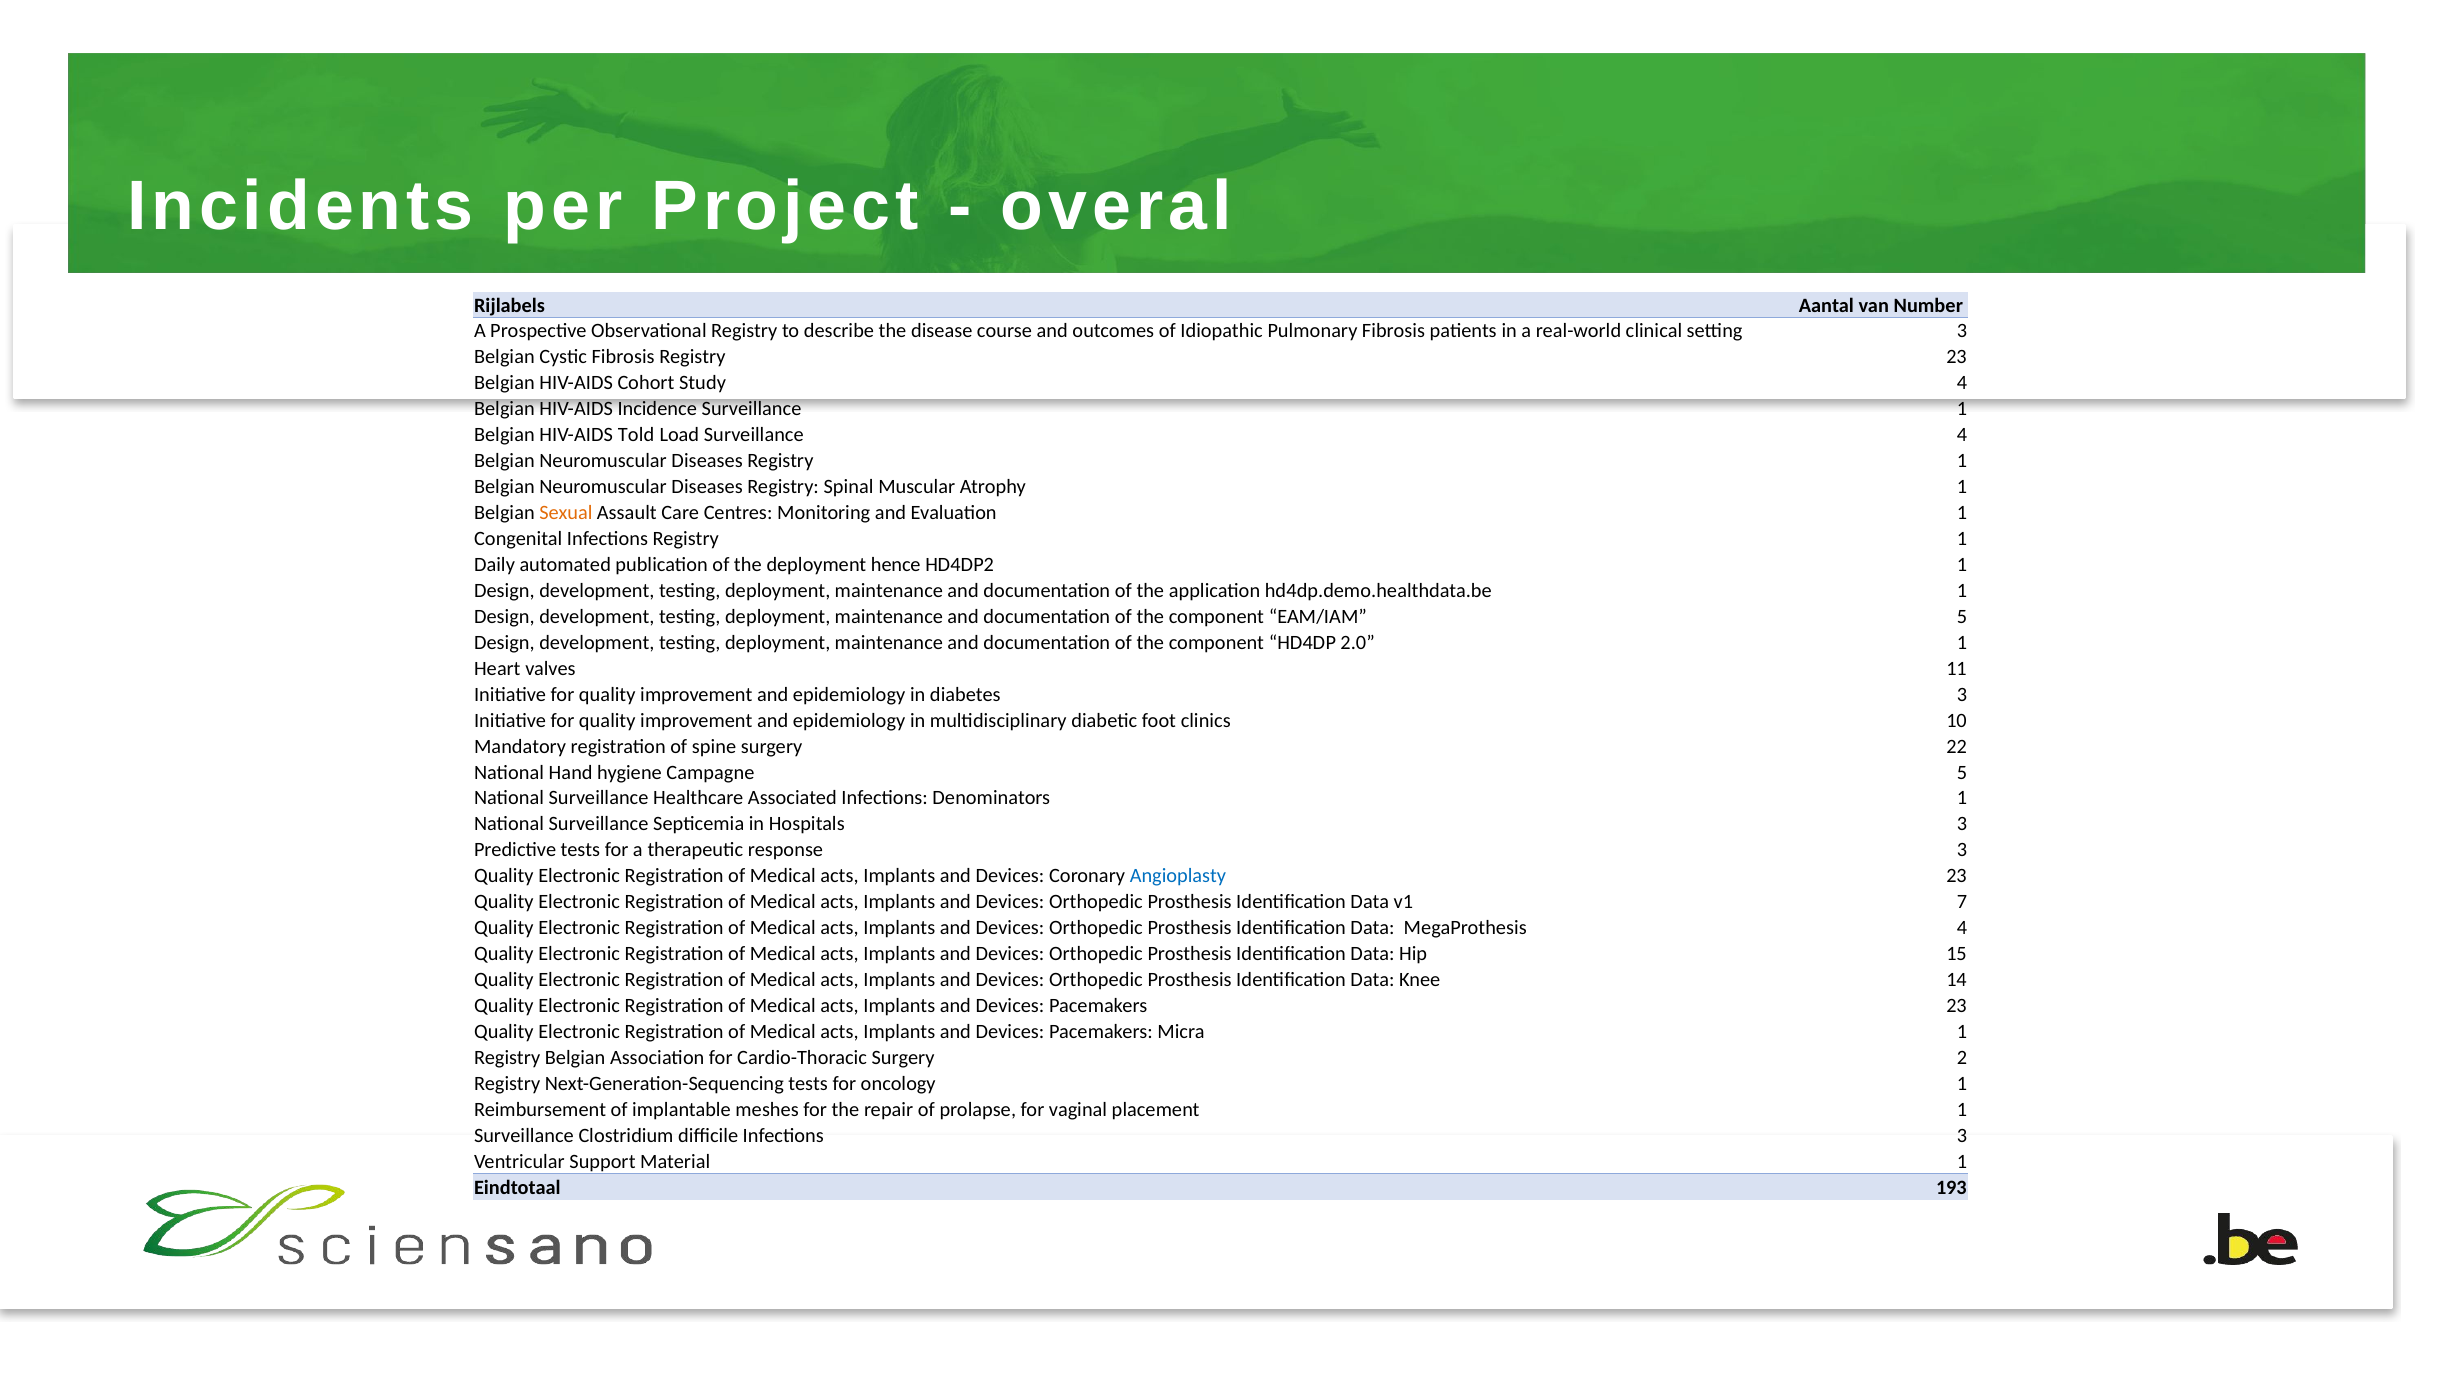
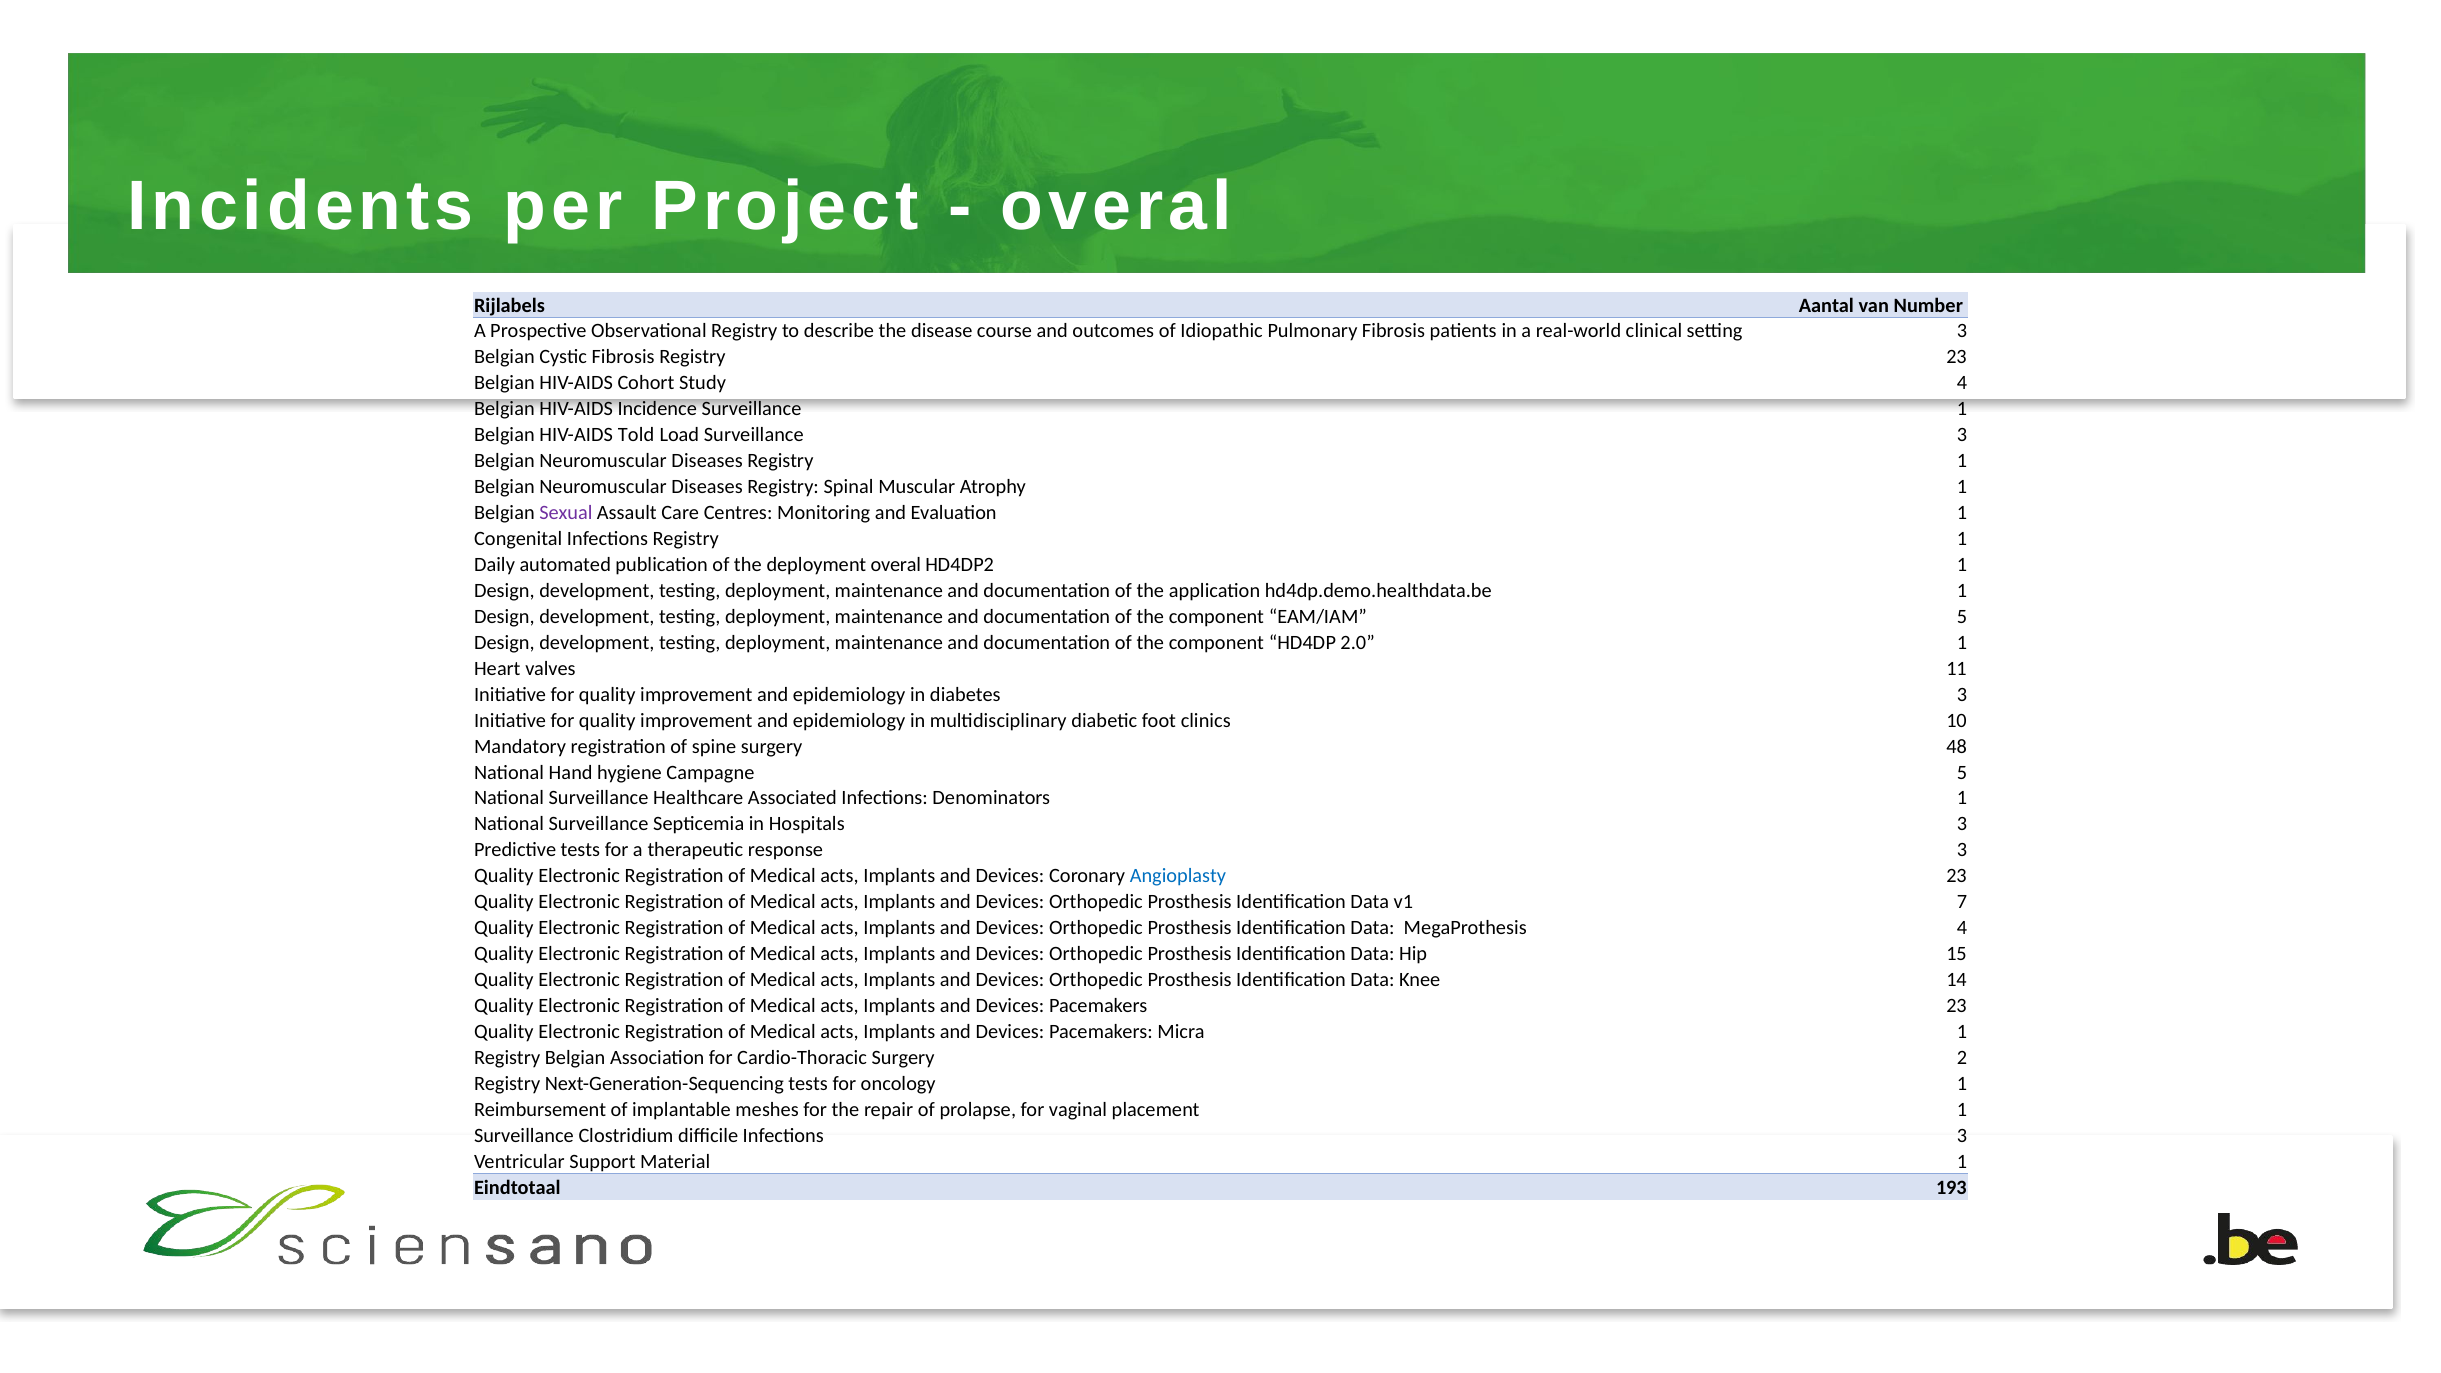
Surveillance 4: 4 -> 3 (1962, 435)
Sexual colour: orange -> purple (566, 513)
deployment hence: hence -> overal (896, 565)
22: 22 -> 48 (1957, 746)
